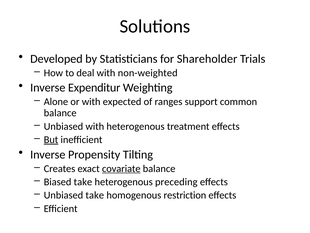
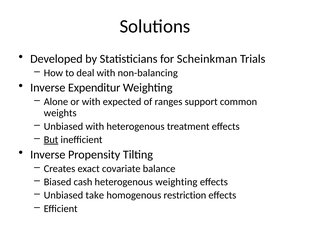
Shareholder: Shareholder -> Scheinkman (207, 59)
non-weighted: non-weighted -> non-balancing (148, 73)
balance: balance -> weights (60, 113)
covariate underline: present -> none (121, 168)
Biased take: take -> cash (83, 182)
heterogenous preceding: preceding -> weighting (176, 182)
